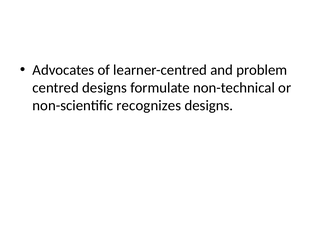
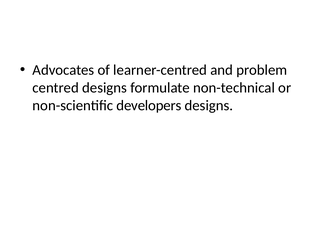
recognizes: recognizes -> developers (149, 105)
